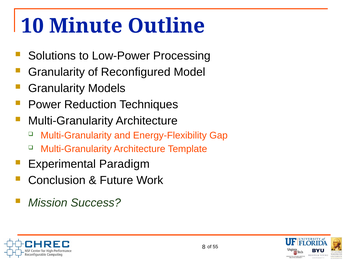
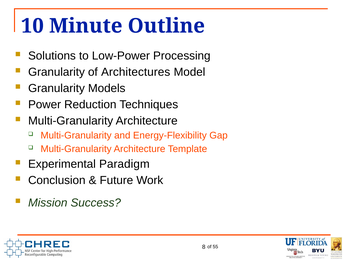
Reconfigured: Reconfigured -> Architectures (136, 72)
